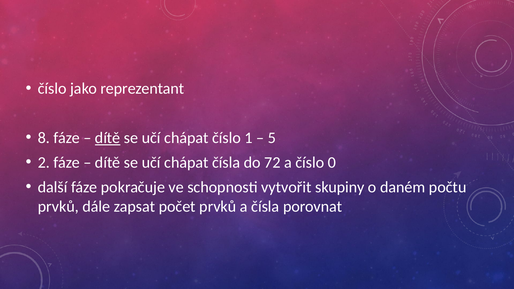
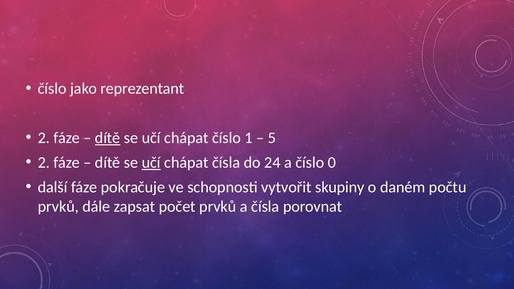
8: 8 -> 2 (44, 138)
učí underline: none -> present (151, 163)
72: 72 -> 24 (272, 163)
